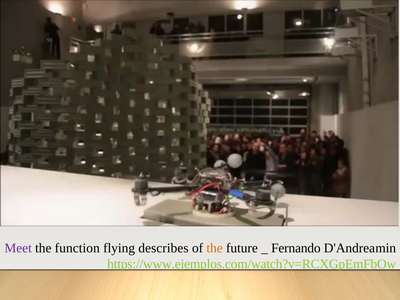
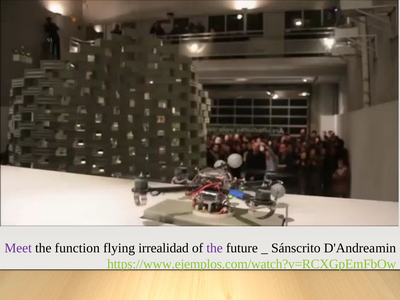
describes: describes -> irrealidad (164, 248)
the colour: orange -> purple (215, 248)
Fernando: Fernando -> Sánscrito (296, 248)
